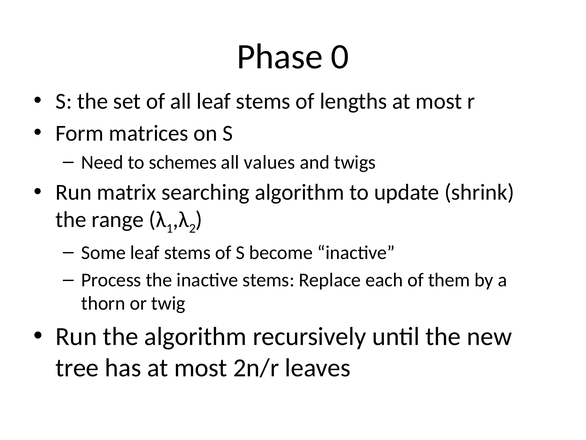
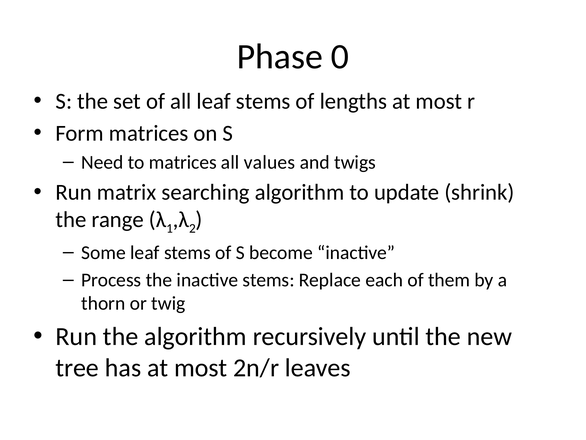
to schemes: schemes -> matrices (183, 162)
